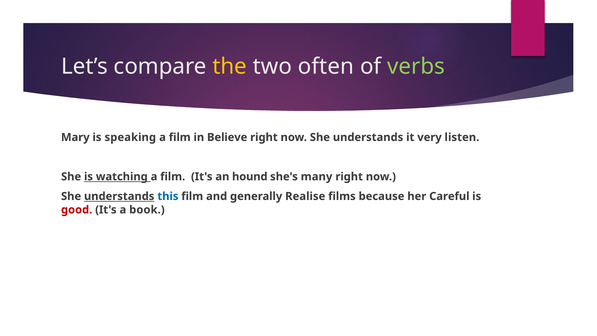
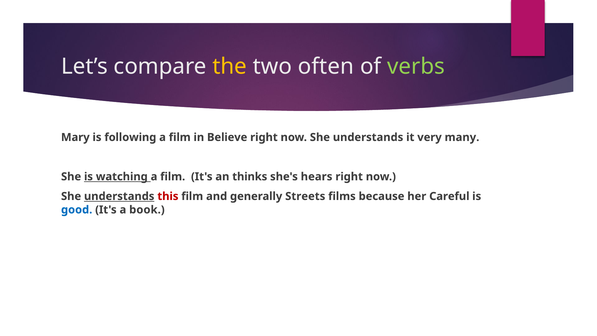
speaking: speaking -> following (130, 137)
listen: listen -> many (462, 137)
hound: hound -> thinks (250, 177)
many: many -> hears (317, 177)
this colour: blue -> red (168, 196)
Realise: Realise -> Streets (305, 196)
good colour: red -> blue (77, 210)
